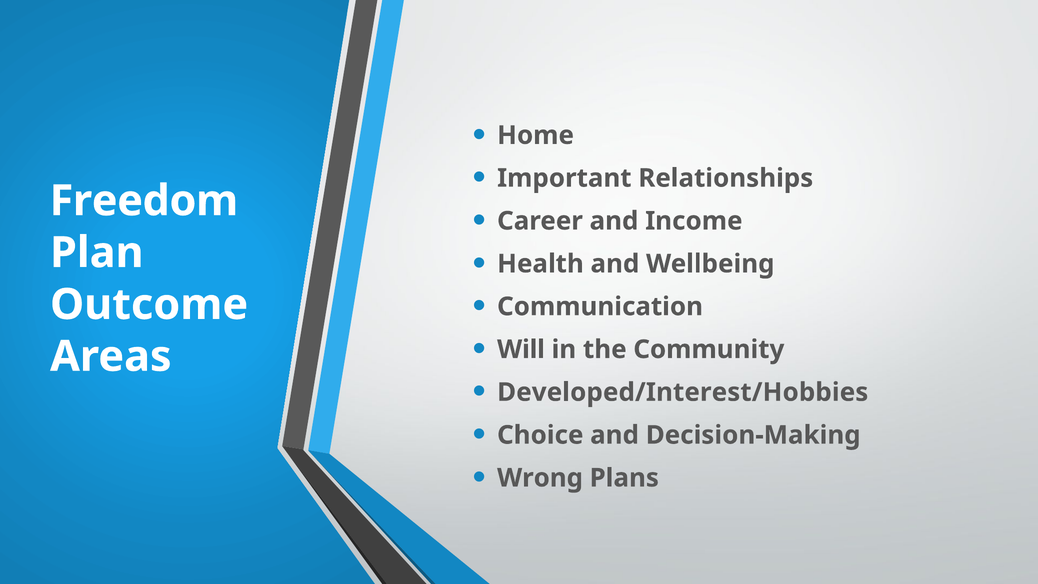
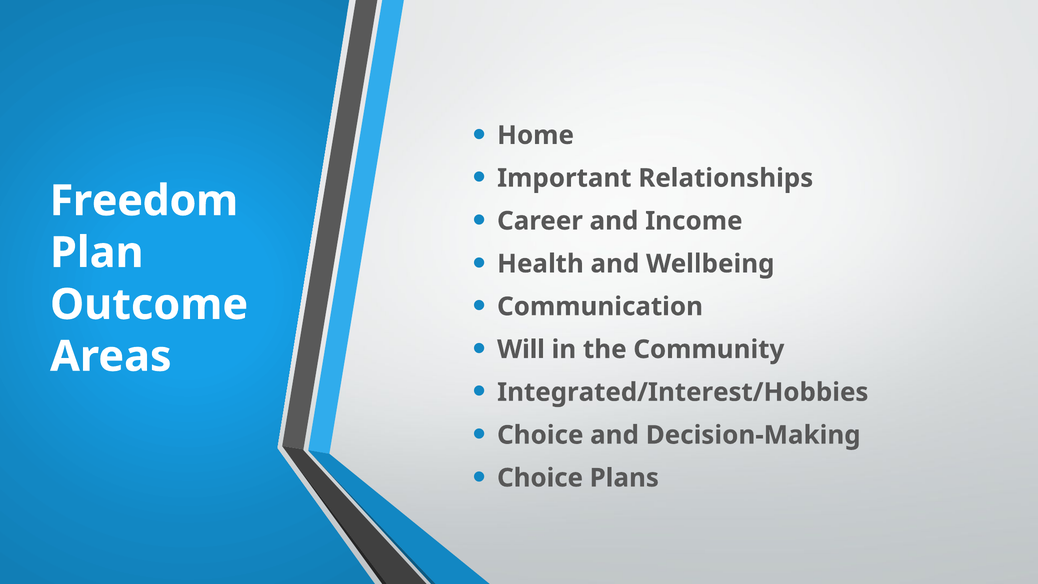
Developed/Interest/Hobbies: Developed/Interest/Hobbies -> Integrated/Interest/Hobbies (683, 392)
Wrong: Wrong -> Choice (540, 478)
